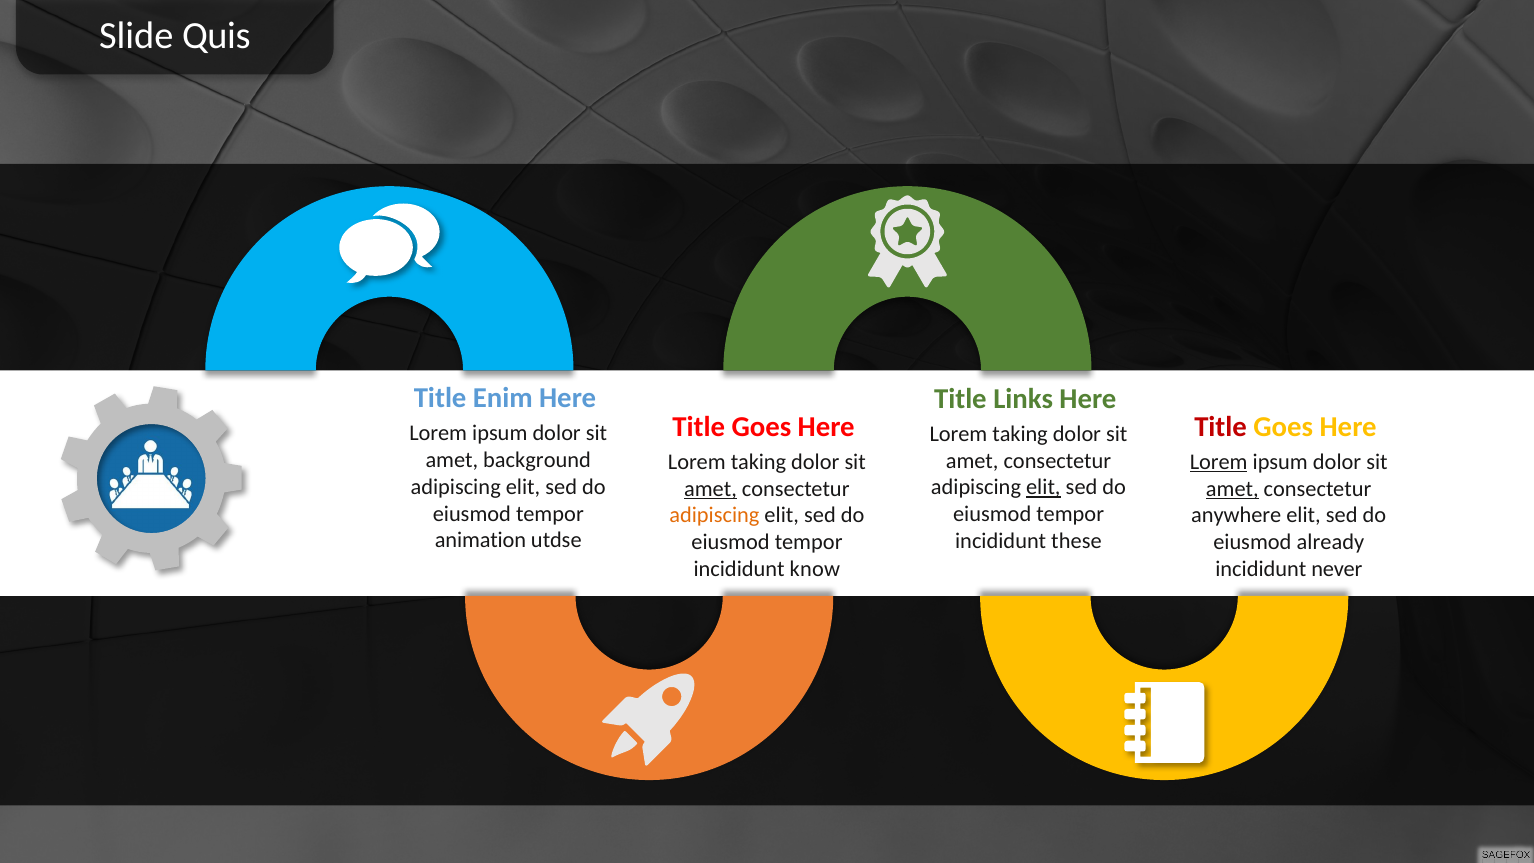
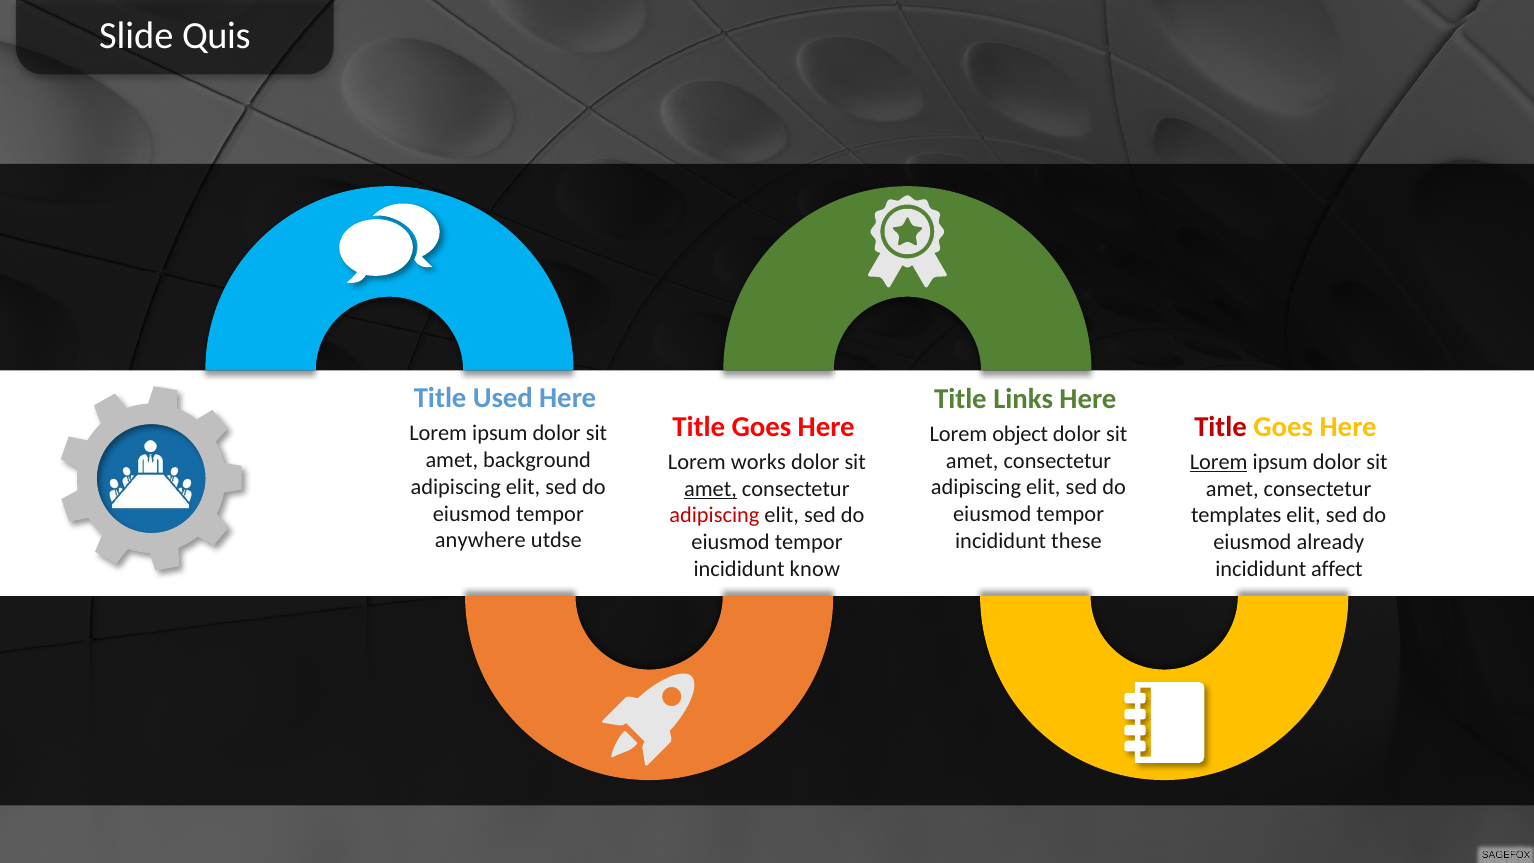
Enim: Enim -> Used (503, 398)
taking: taking -> object (1020, 434)
taking: taking -> works (758, 462)
elit underline: present -> none (1043, 487)
amet underline: present -> none (1232, 489)
adipiscing colour: orange -> red (714, 515)
anywhere: anywhere -> templates (1236, 515)
animation: animation -> anywhere (480, 540)
never: never -> affect (1337, 569)
